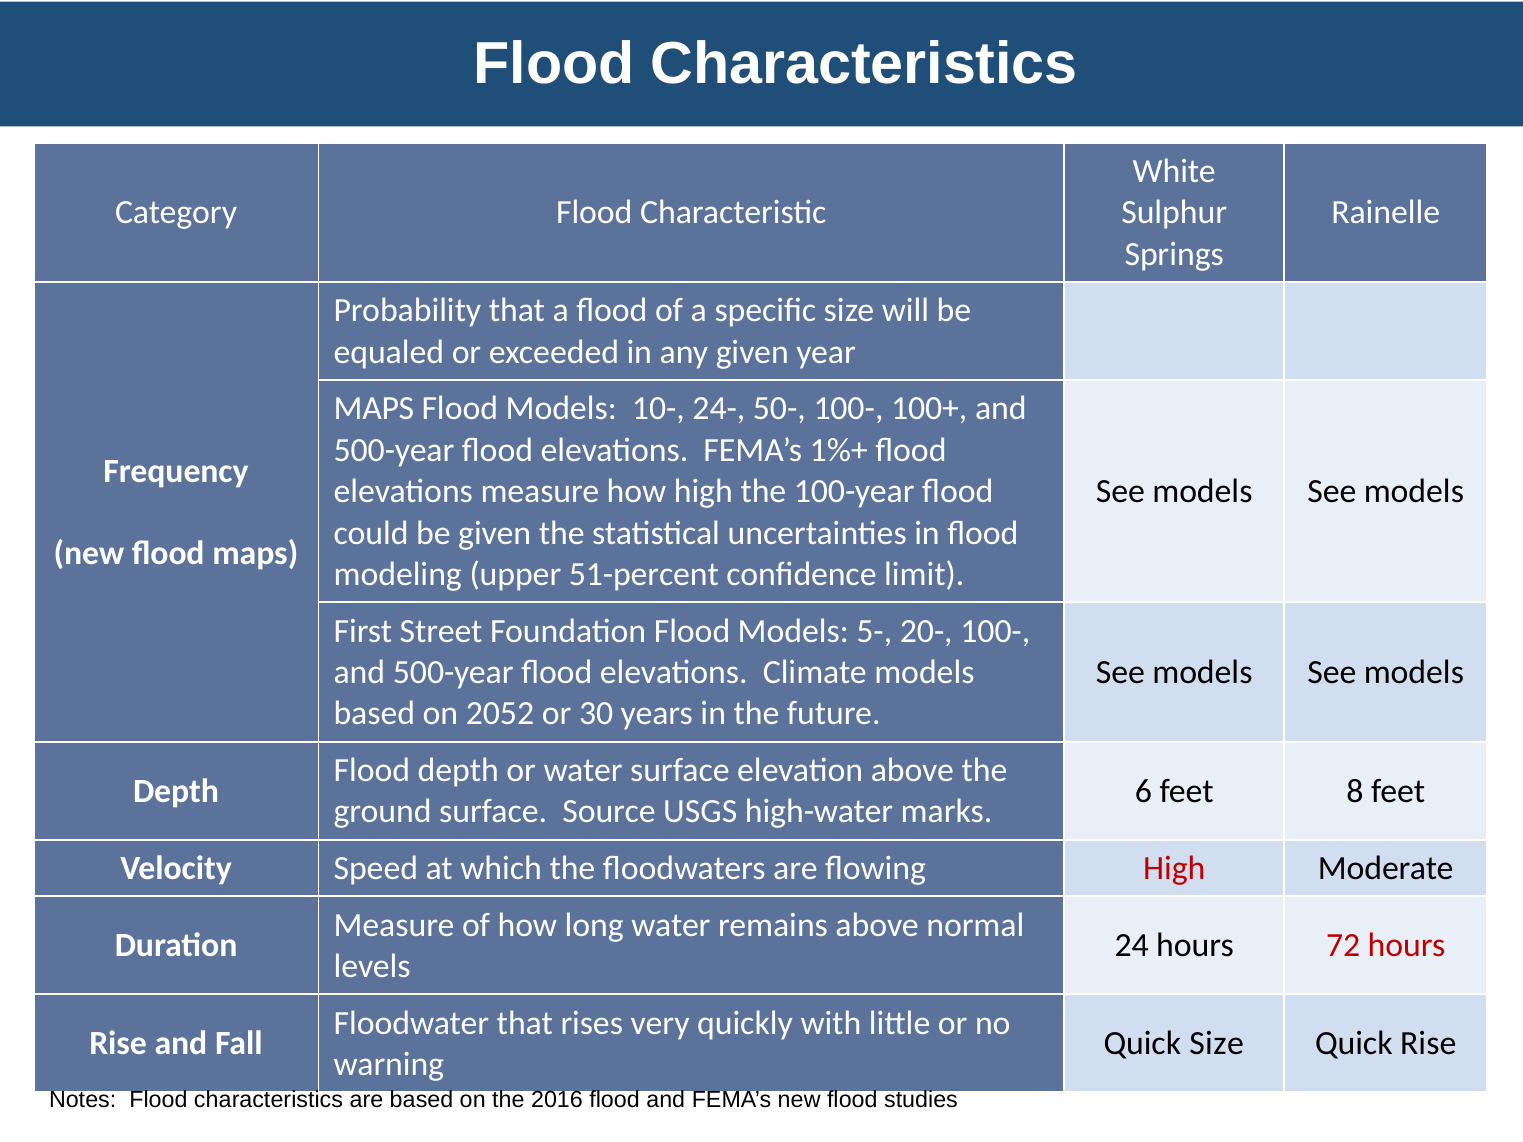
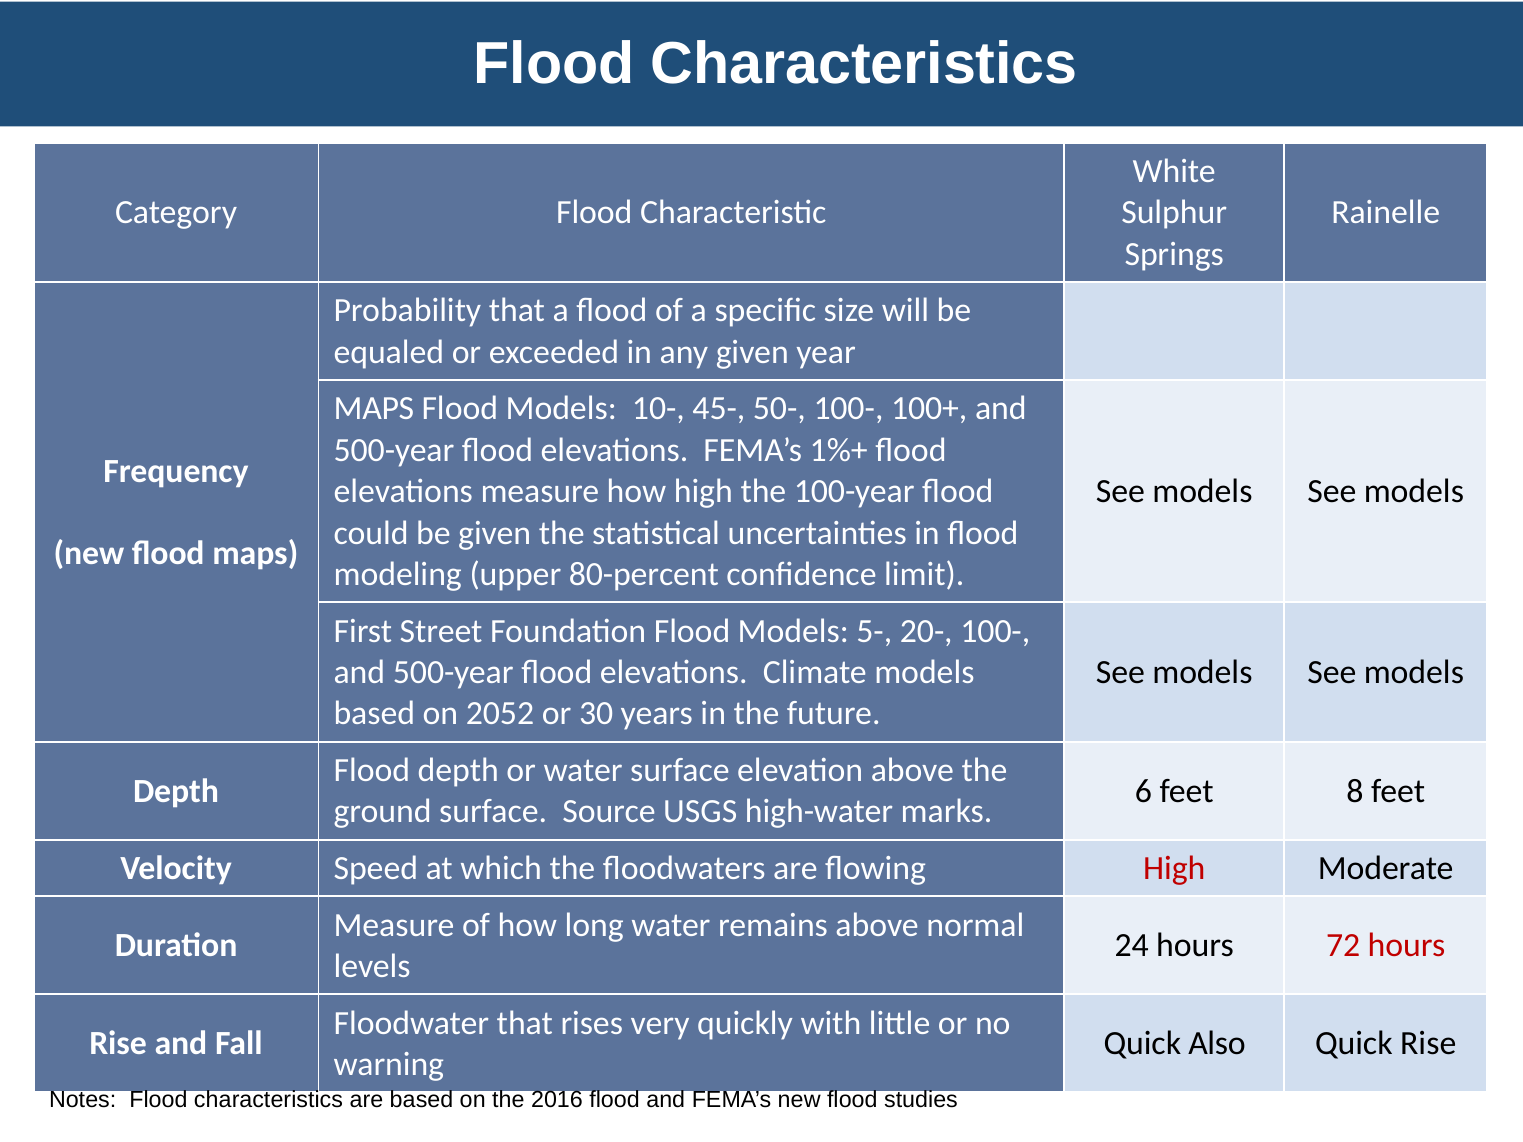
24-: 24- -> 45- (719, 409)
51-percent: 51-percent -> 80-percent (644, 574)
Quick Size: Size -> Also (1217, 1044)
